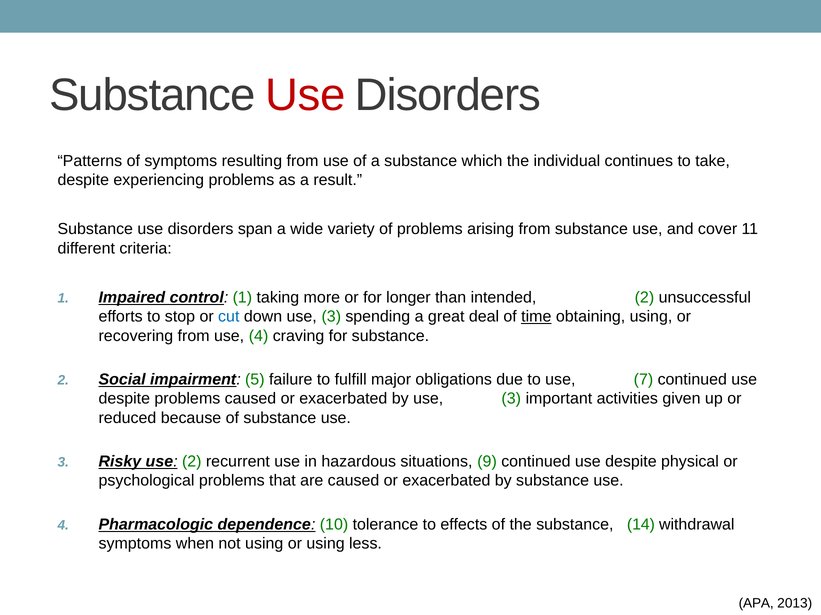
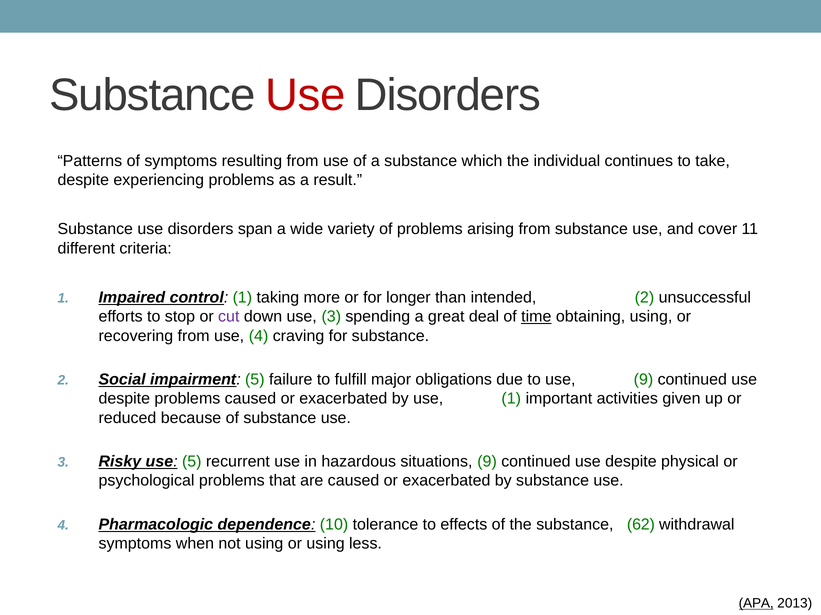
cut colour: blue -> purple (229, 317)
use 7: 7 -> 9 (643, 380)
by use 3: 3 -> 1 (511, 399)
use 2: 2 -> 5 (192, 462)
14: 14 -> 62 (641, 525)
APA underline: none -> present (756, 604)
